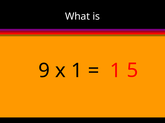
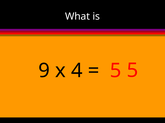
x 1: 1 -> 4 (77, 71)
1: 1 -> 5 (116, 71)
